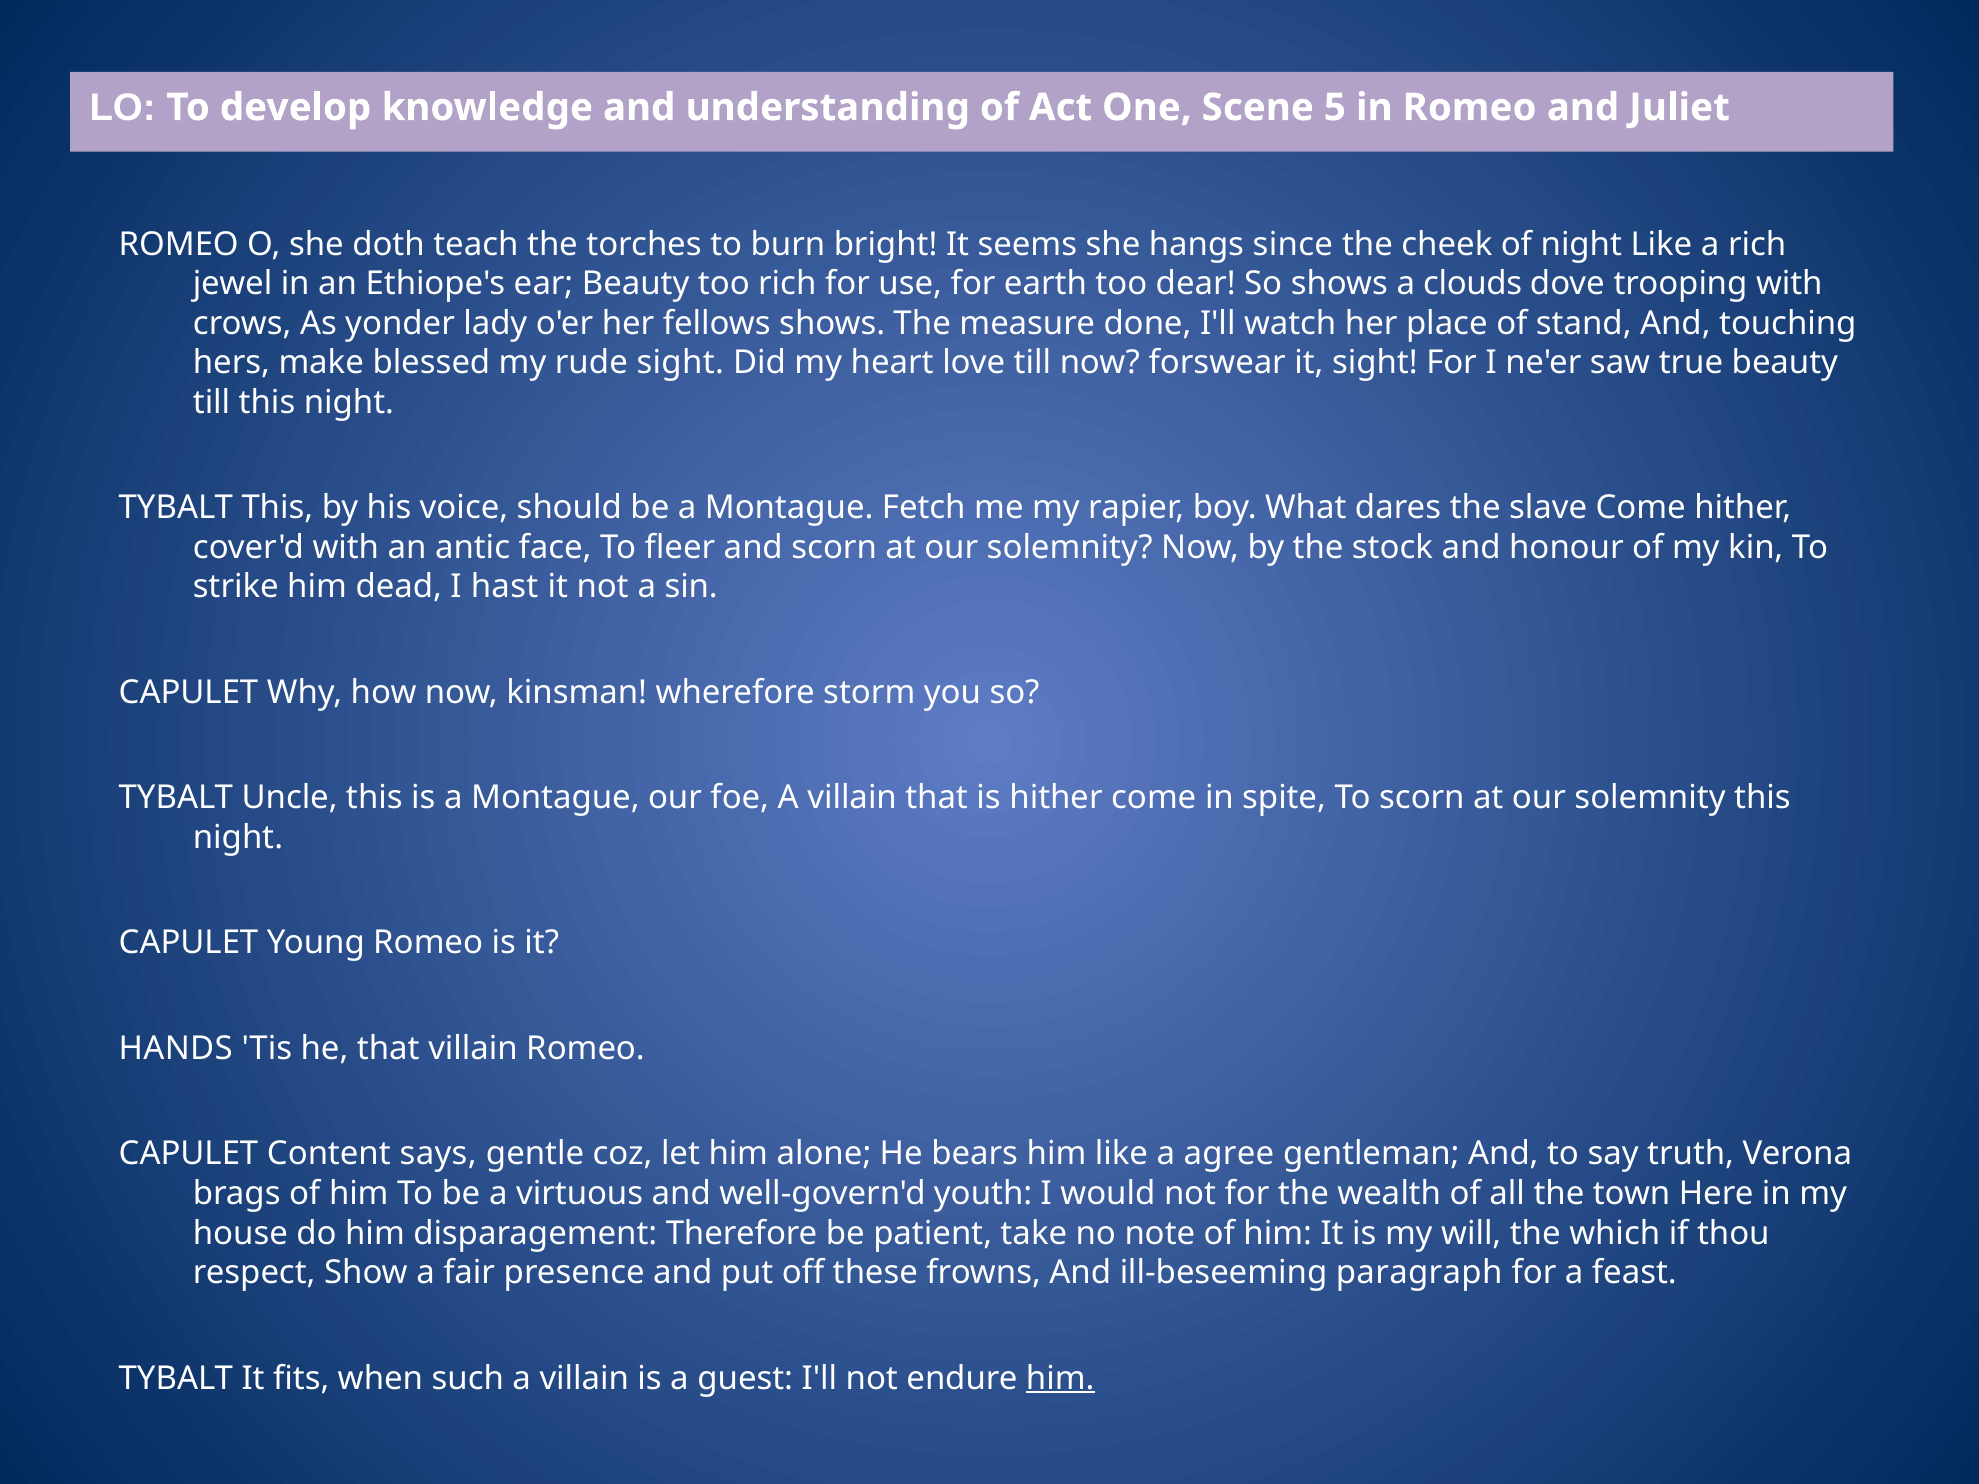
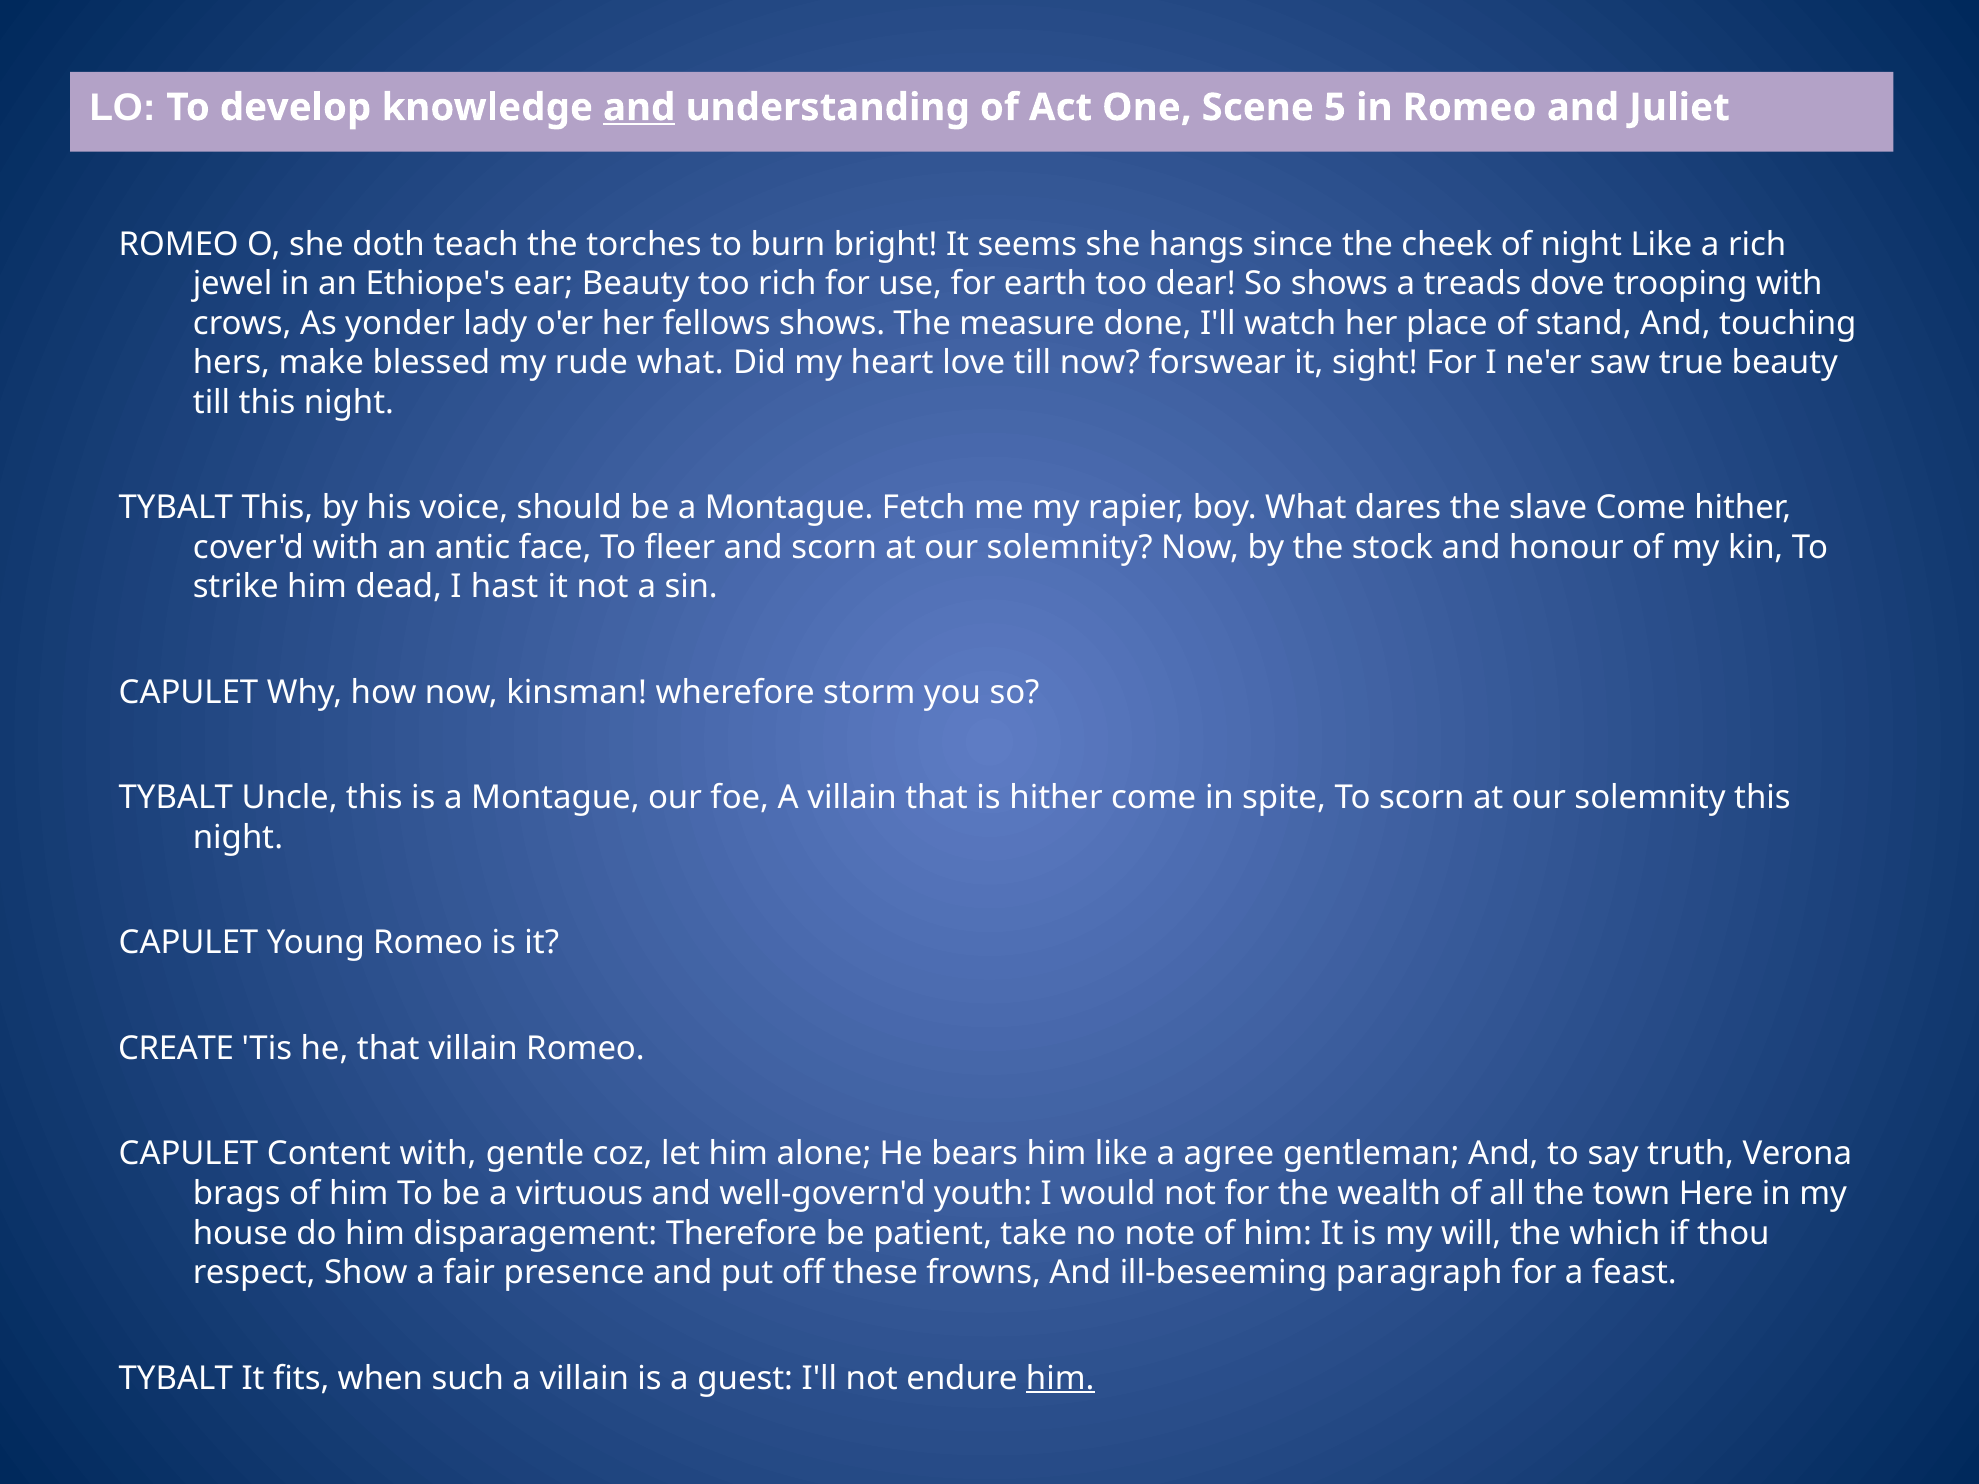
and underline: none -> present (639, 108)
clouds: clouds -> treads (1473, 284)
rude sight: sight -> what (680, 363)
HANDS: HANDS -> CREATE (176, 1049)
Content says: says -> with (438, 1154)
